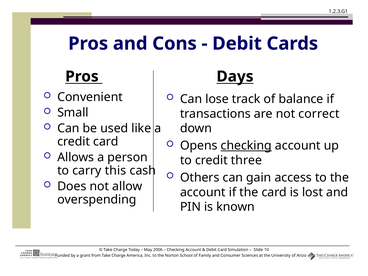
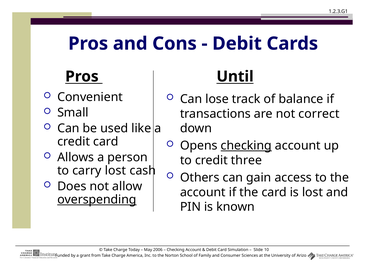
Days: Days -> Until (235, 76)
carry this: this -> lost (115, 171)
overspending underline: none -> present (97, 199)
